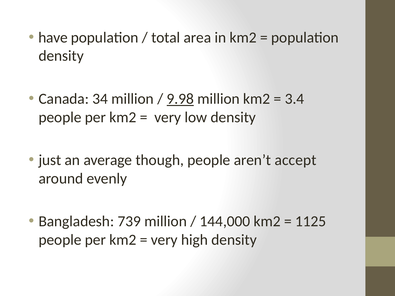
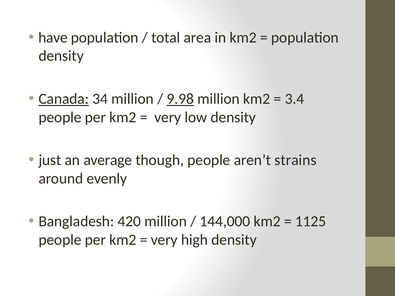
Canada underline: none -> present (64, 99)
accept: accept -> strains (296, 160)
739: 739 -> 420 (129, 222)
